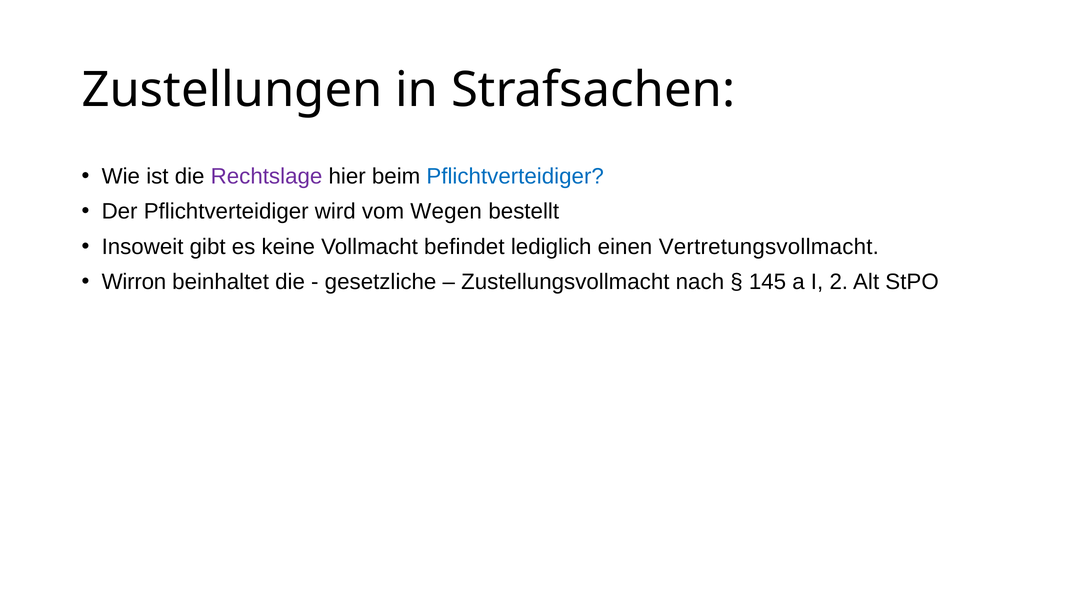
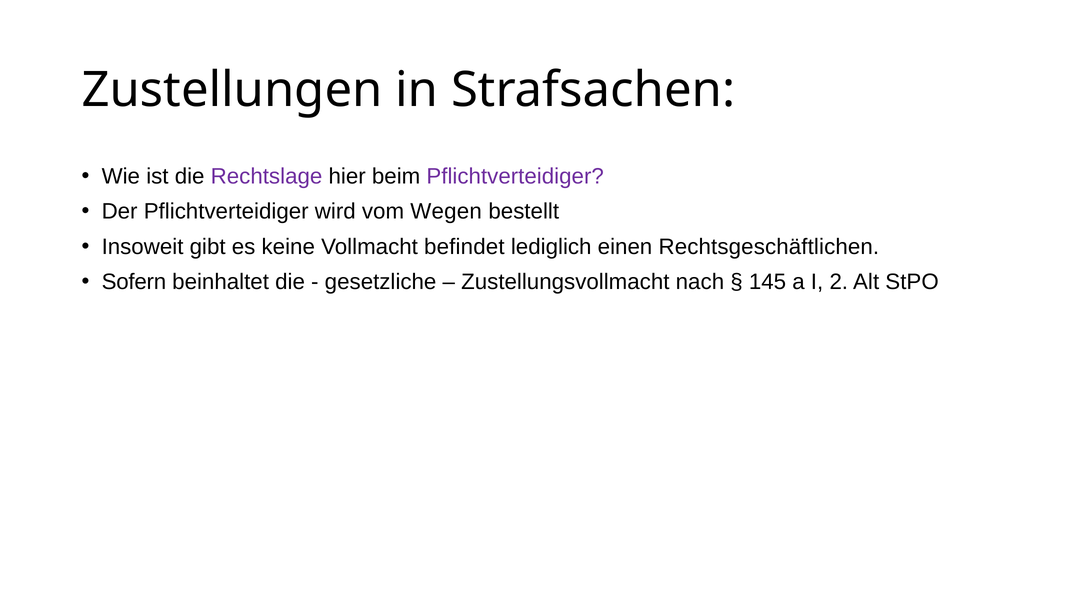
Pflichtverteidiger colour: blue -> purple (515, 176)
Vertretungsvollmacht: Vertretungsvollmacht -> Rechtsgeschäftlichen (769, 247)
Wirron: Wirron -> Sofern (134, 282)
